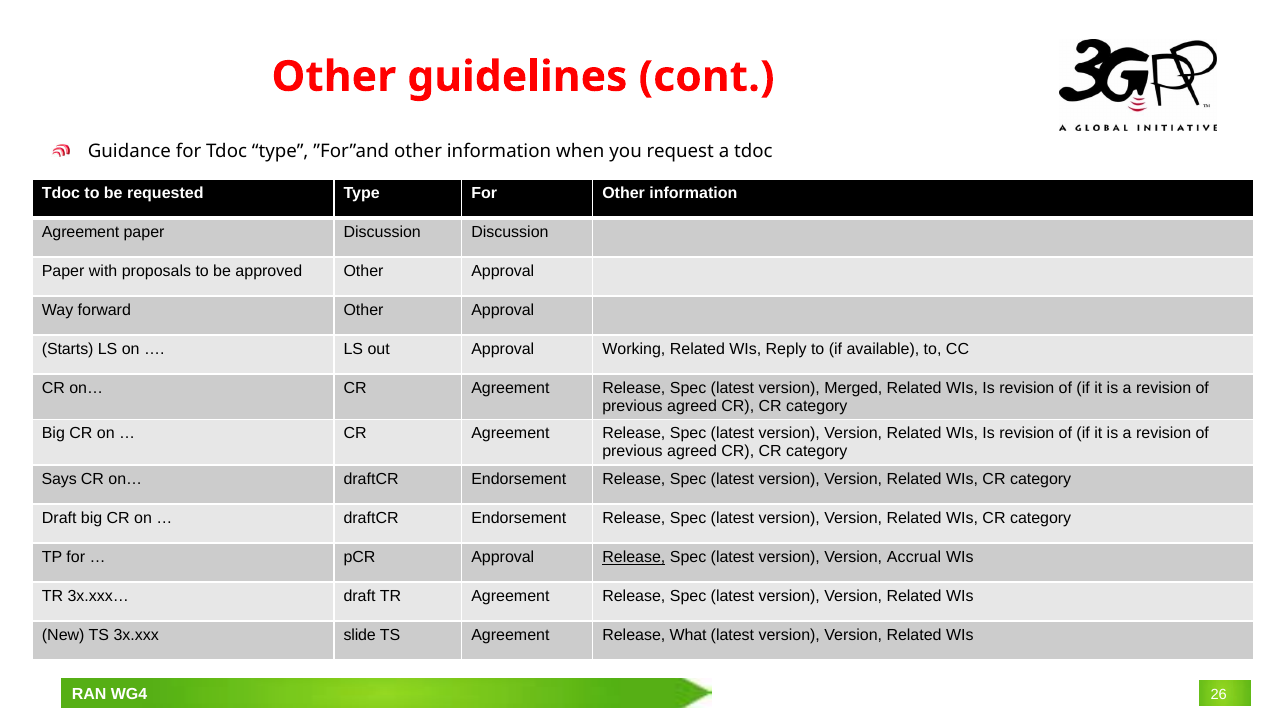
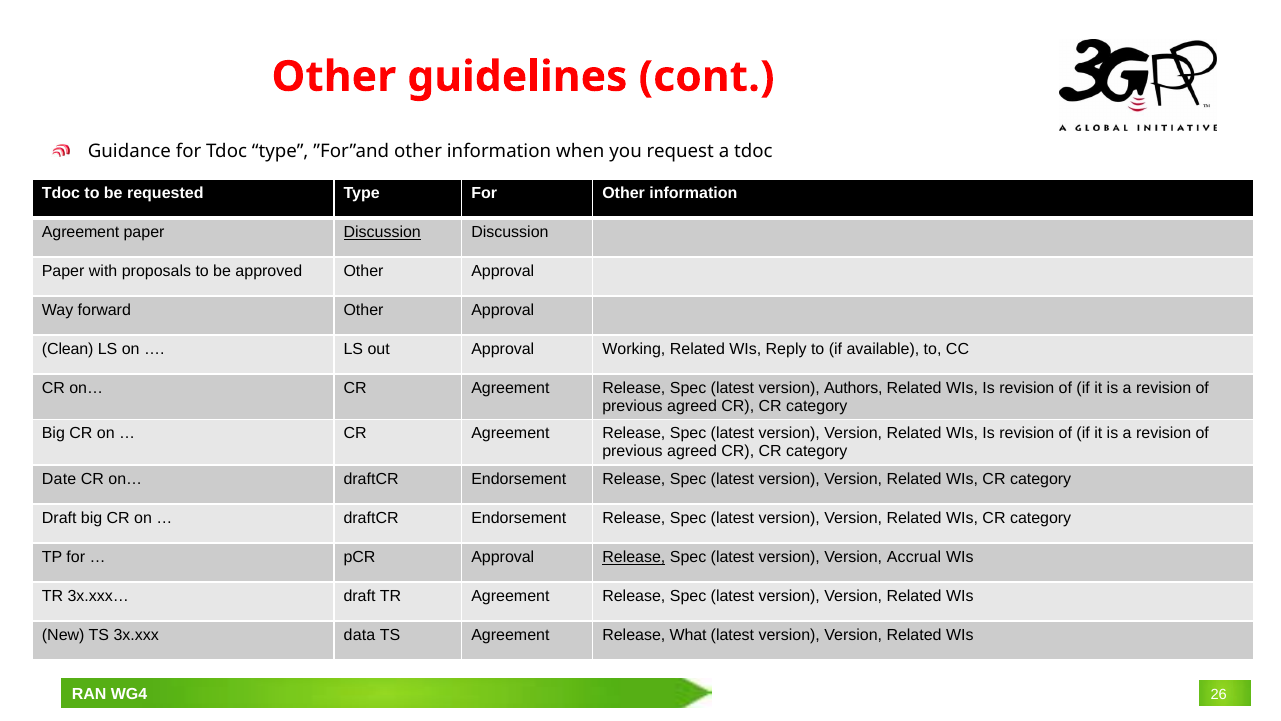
Discussion underline: none -> present (382, 232)
Starts: Starts -> Clean (68, 349)
Merged: Merged -> Authors (853, 388)
Says: Says -> Date (59, 479)
slide: slide -> data (360, 635)
